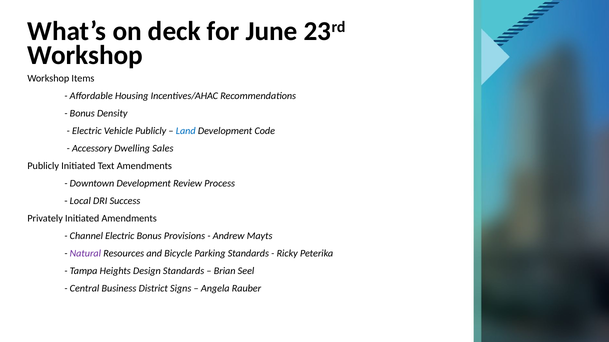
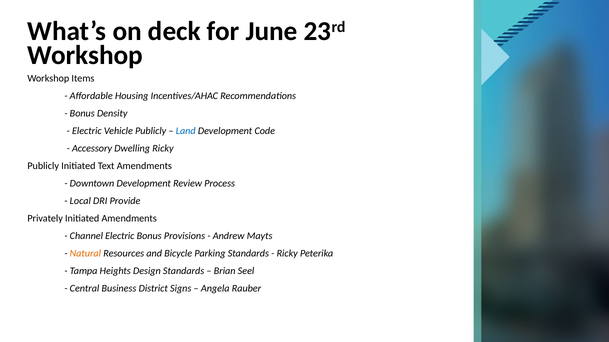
Dwelling Sales: Sales -> Ricky (163, 149)
Success: Success -> Provide (125, 201)
Natural colour: purple -> orange (85, 254)
